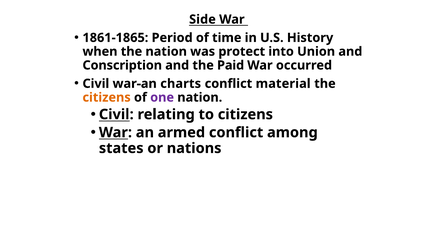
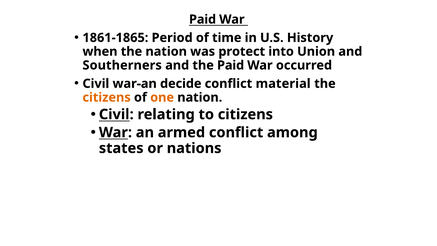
Side: Side -> Paid (203, 19)
Conscription: Conscription -> Southerners (122, 65)
charts: charts -> decide (181, 84)
one colour: purple -> orange (162, 97)
